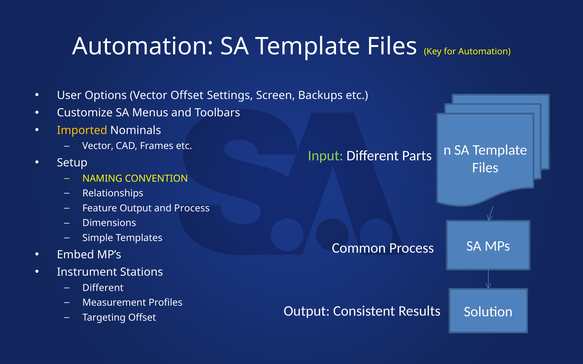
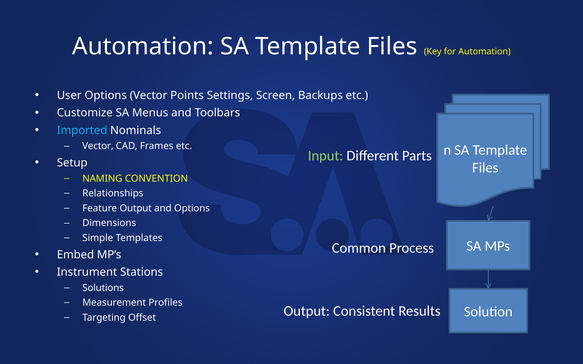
Vector Offset: Offset -> Points (187, 96)
Imported colour: yellow -> light blue (82, 131)
and Process: Process -> Options (192, 208)
Different: Different -> Solutions (103, 288)
